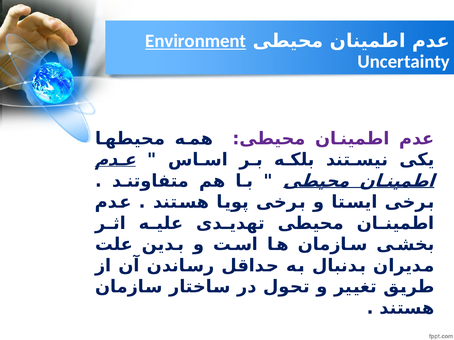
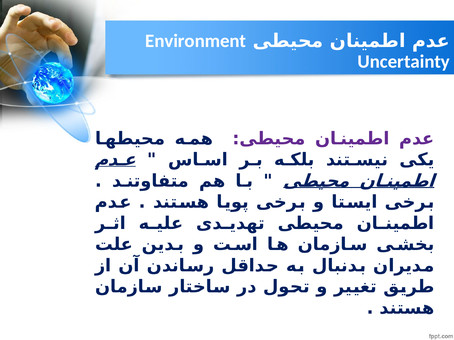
Environment underline: present -> none (196, 41)
